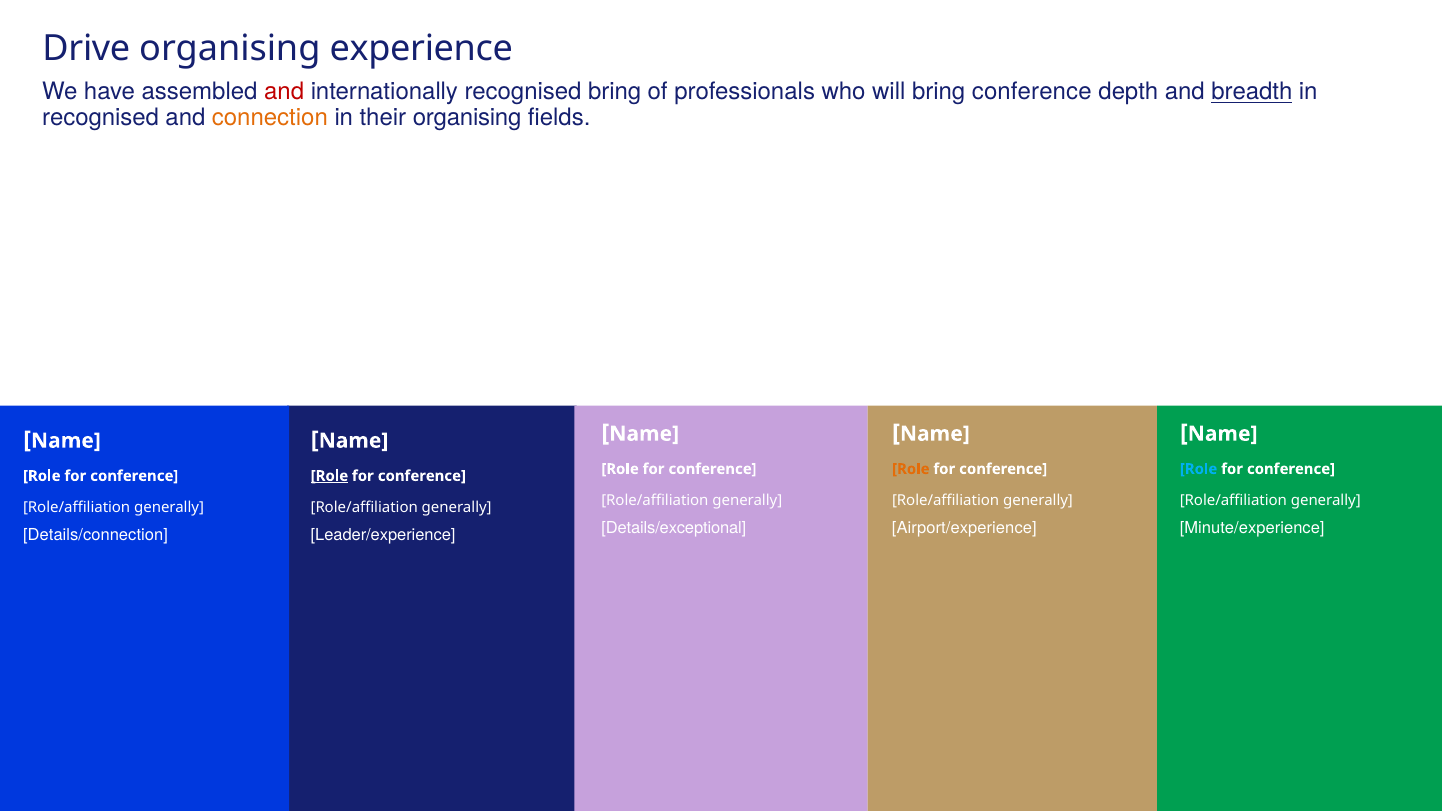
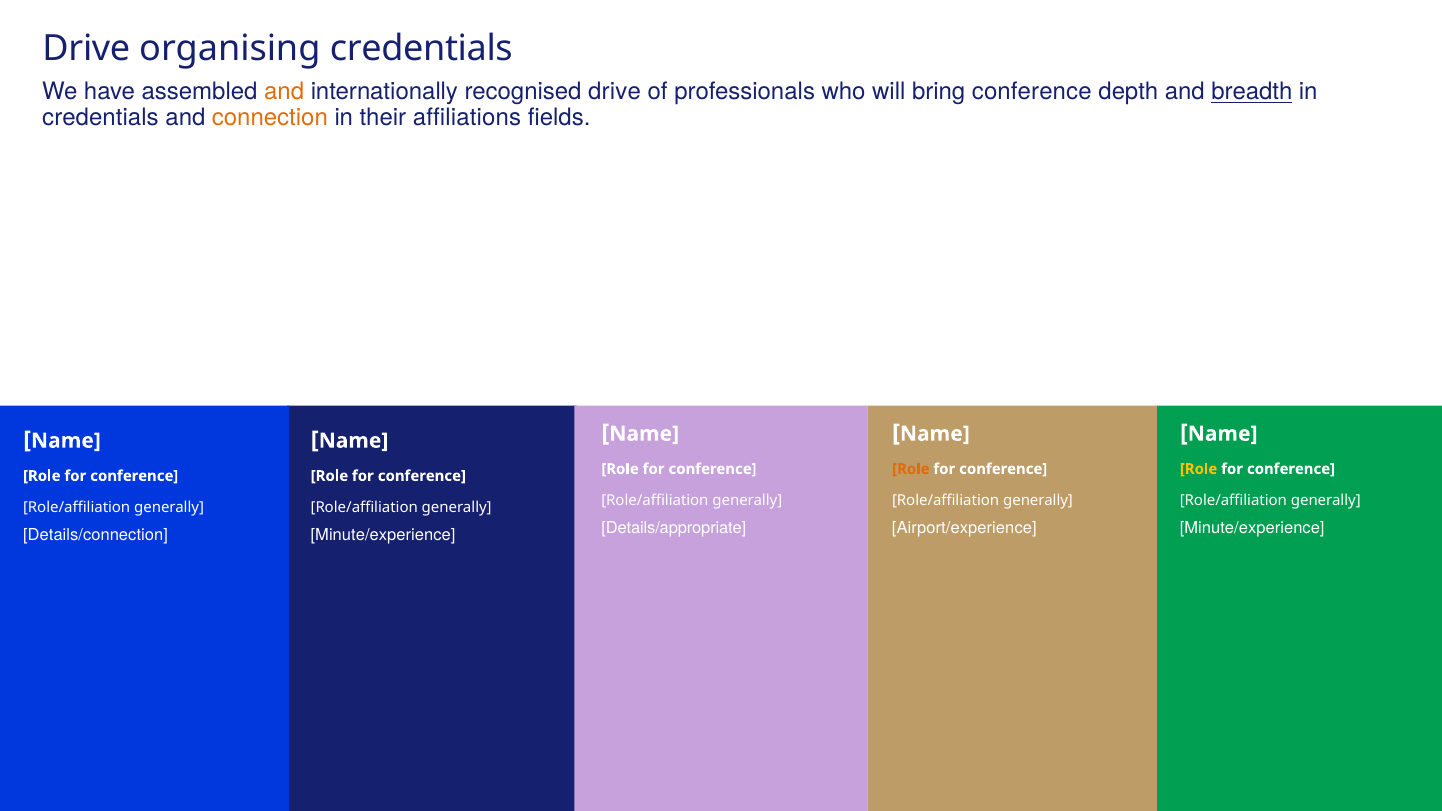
organising experience: experience -> credentials (421, 49)
and colour: red -> orange (284, 92)
recognised bring: bring -> drive (615, 92)
recognised: recognised -> credentials (100, 118)
their organising: organising -> affiliations (467, 118)
Role colour: light blue -> yellow (1199, 469)
Role underline: present -> none (329, 476)
Details/exceptional: Details/exceptional -> Details/appropriate (674, 529)
Leader/experience: Leader/experience -> Minute/experience (383, 536)
